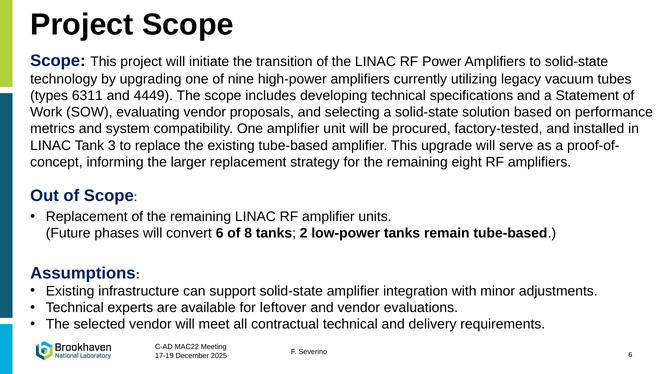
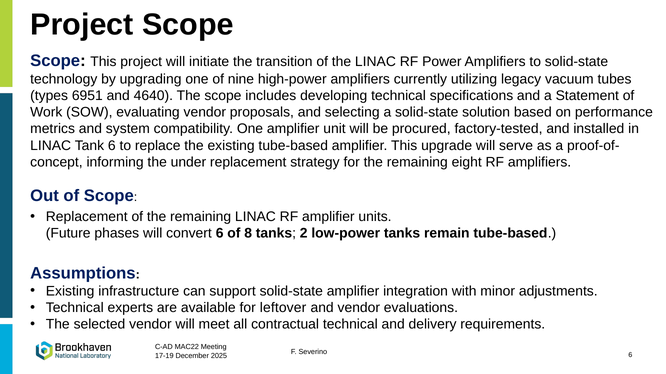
6311: 6311 -> 6951 (87, 96)
4449: 4449 -> 4640 (153, 96)
Tank 3: 3 -> 6 (112, 146)
larger: larger -> under (188, 162)
